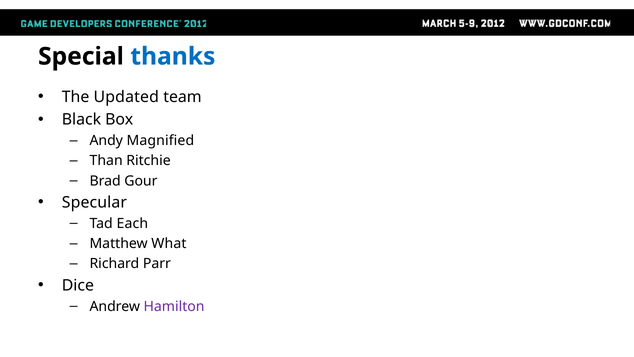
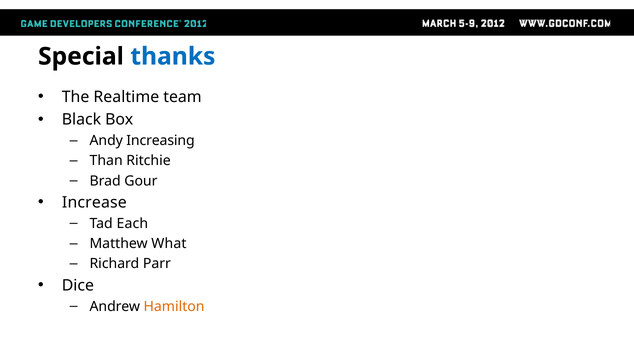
Updated: Updated -> Realtime (126, 97)
Magnified: Magnified -> Increasing (161, 141)
Specular: Specular -> Increase (94, 202)
Hamilton colour: purple -> orange (174, 306)
